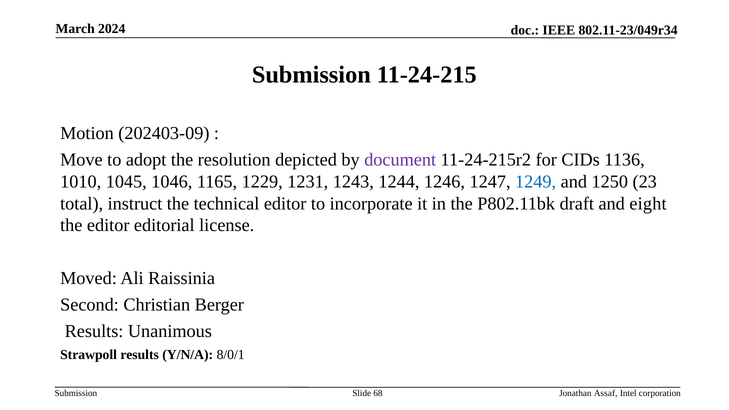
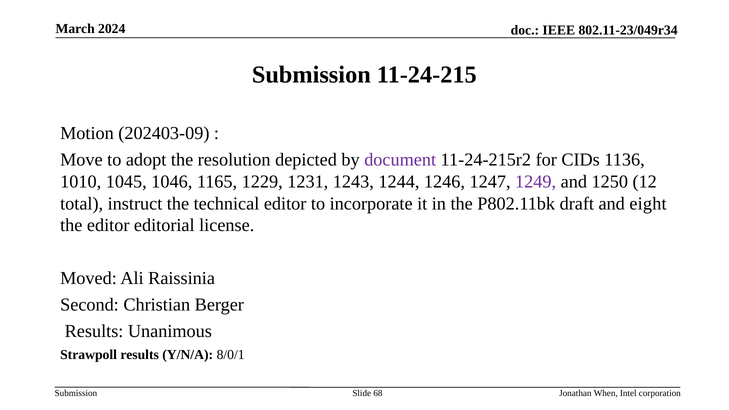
1249 colour: blue -> purple (536, 182)
23: 23 -> 12 (645, 182)
Assaf: Assaf -> When (606, 393)
